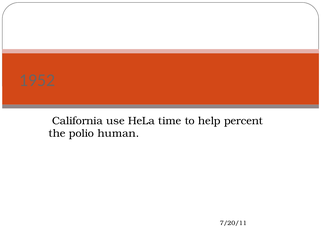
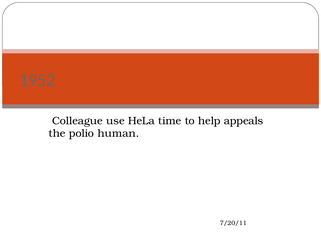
California: California -> Colleague (77, 121)
percent: percent -> appeals (244, 121)
